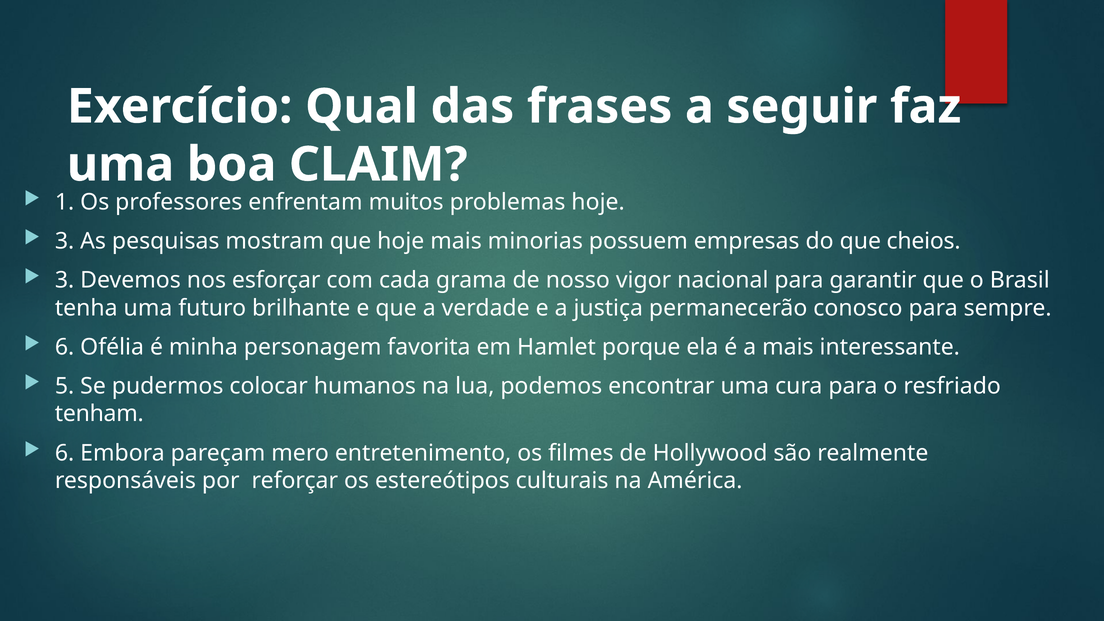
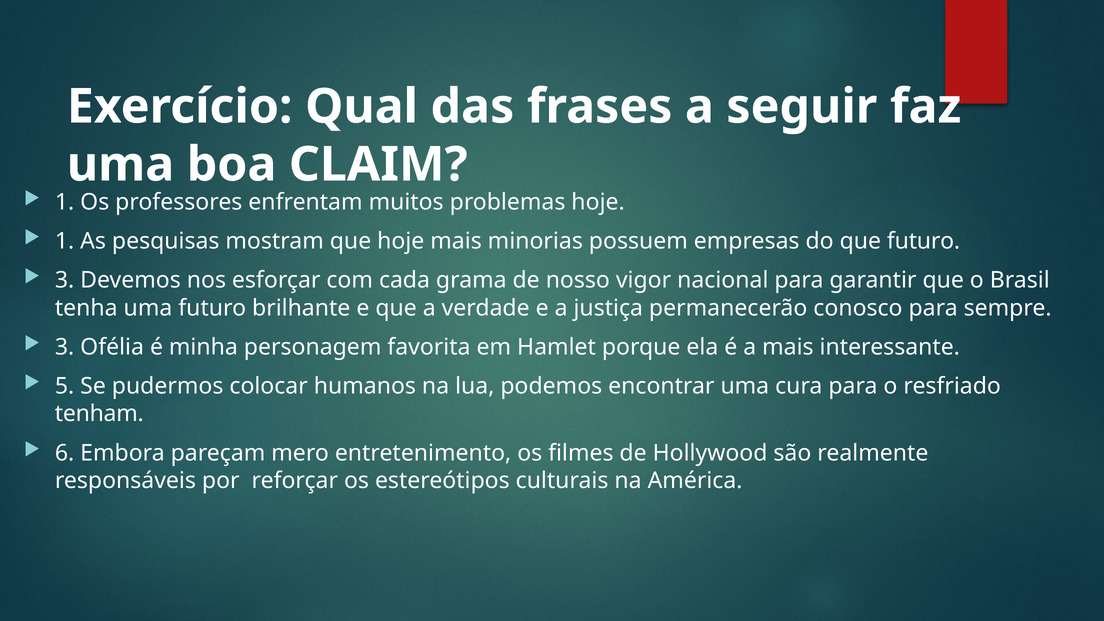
3: 3 -> 1 (65, 241)
que cheios: cheios -> futuro (924, 241)
6: 6 -> 3 (65, 347)
